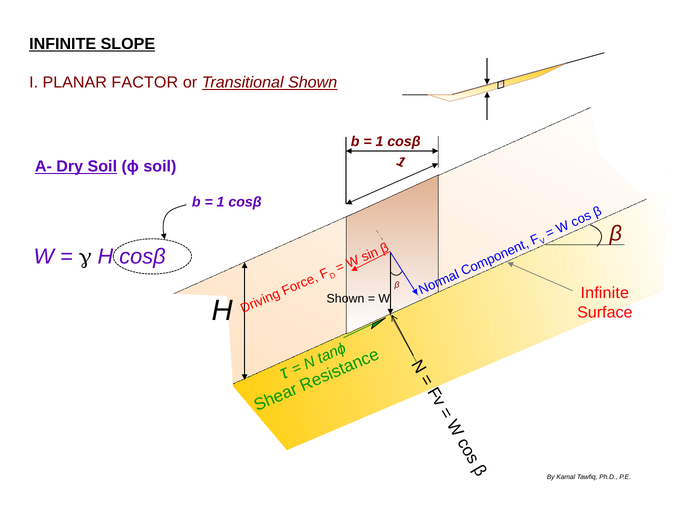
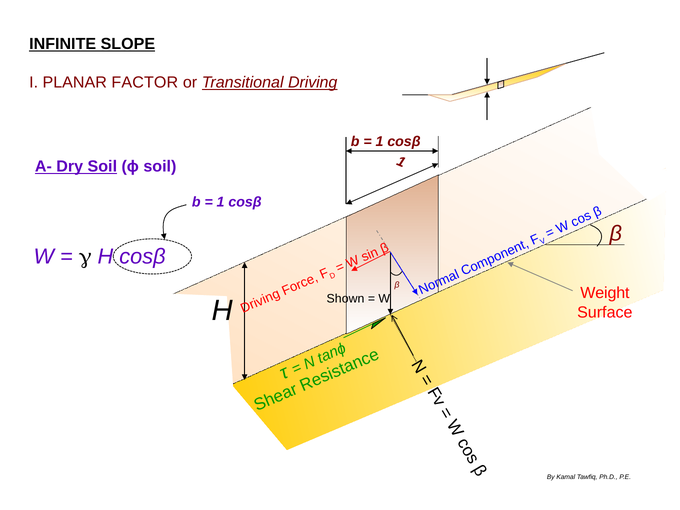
Transitional Shown: Shown -> Driving (313, 82)
Infinite: Infinite -> Weight (605, 293)
